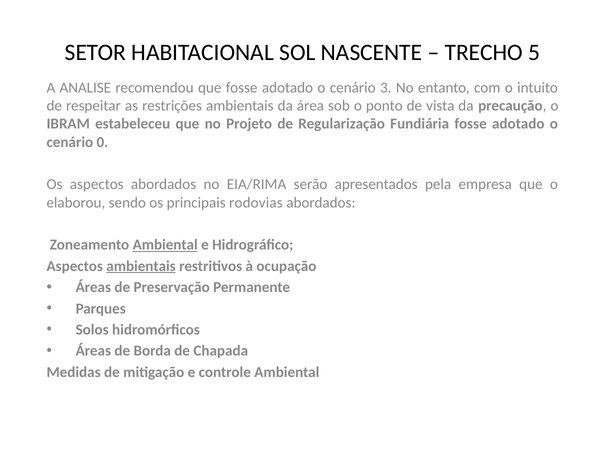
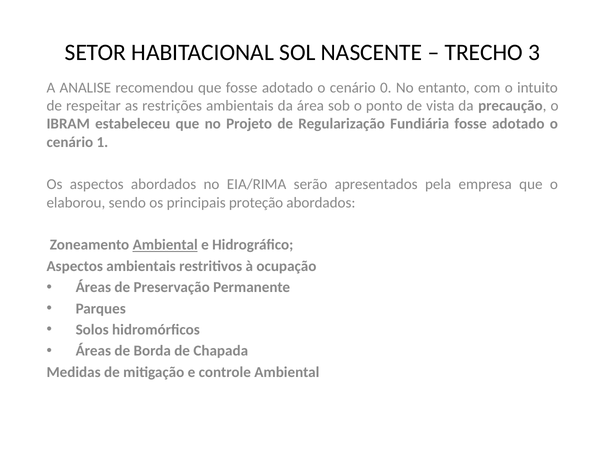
5: 5 -> 3 (534, 52)
3: 3 -> 0 (386, 88)
0: 0 -> 1 (102, 142)
rodovias: rodovias -> proteção (256, 203)
ambientais underline: present -> none (141, 266)
